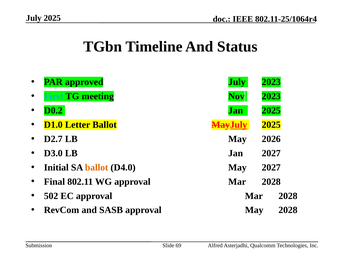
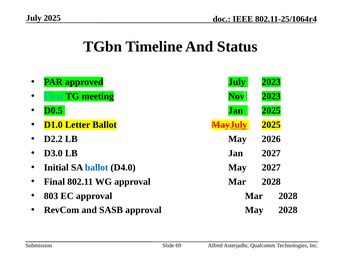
D0.2: D0.2 -> D0.5 (53, 110)
D2.7: D2.7 -> D2.2 (53, 139)
ballot colour: orange -> blue (97, 167)
502: 502 -> 803 (51, 196)
